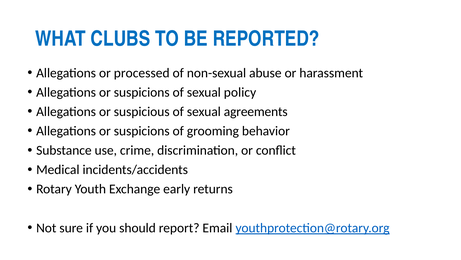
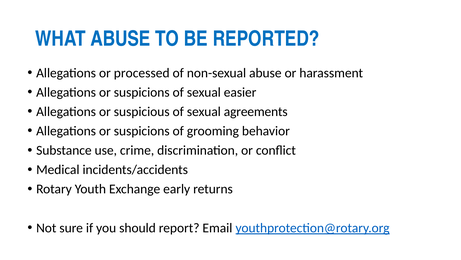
WHAT CLUBS: CLUBS -> ABUSE (121, 39)
policy: policy -> easier (240, 92)
